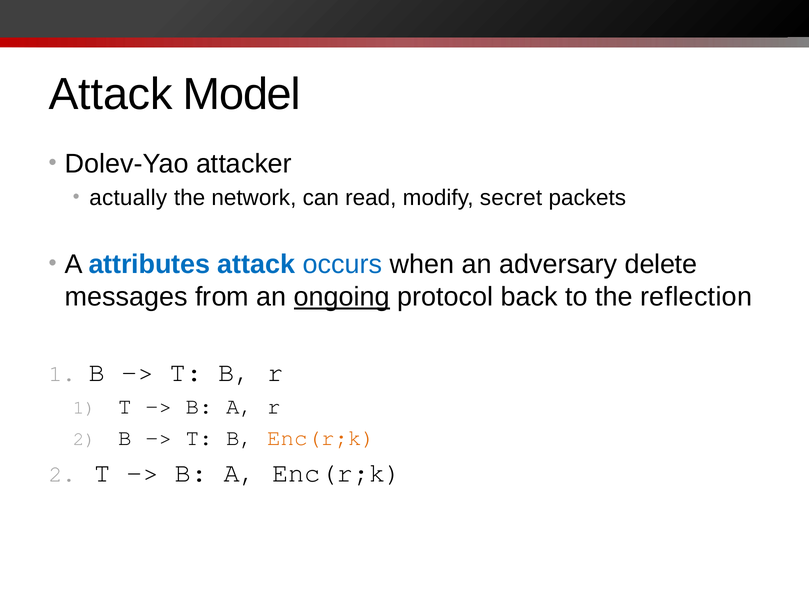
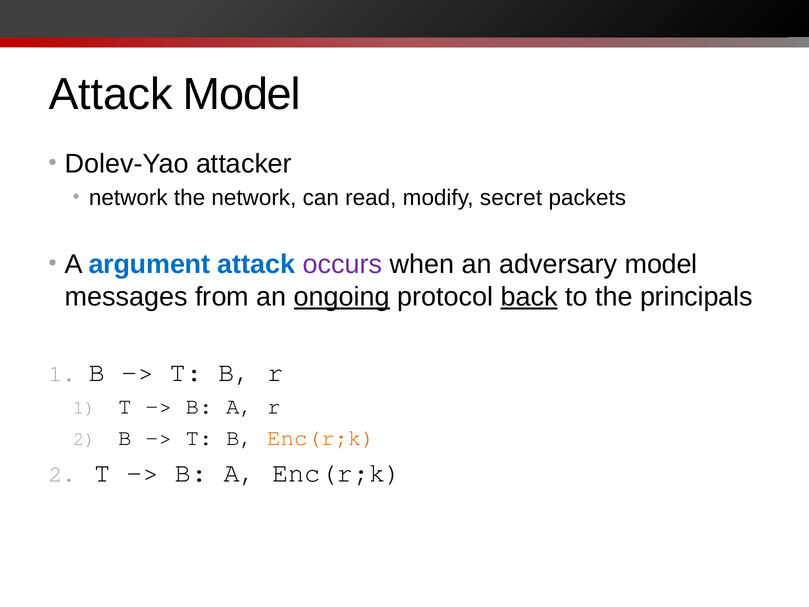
actually: actually -> network (128, 198)
attributes: attributes -> argument (149, 264)
occurs colour: blue -> purple (343, 264)
adversary delete: delete -> model (661, 264)
back underline: none -> present (529, 297)
reflection: reflection -> principals (696, 297)
